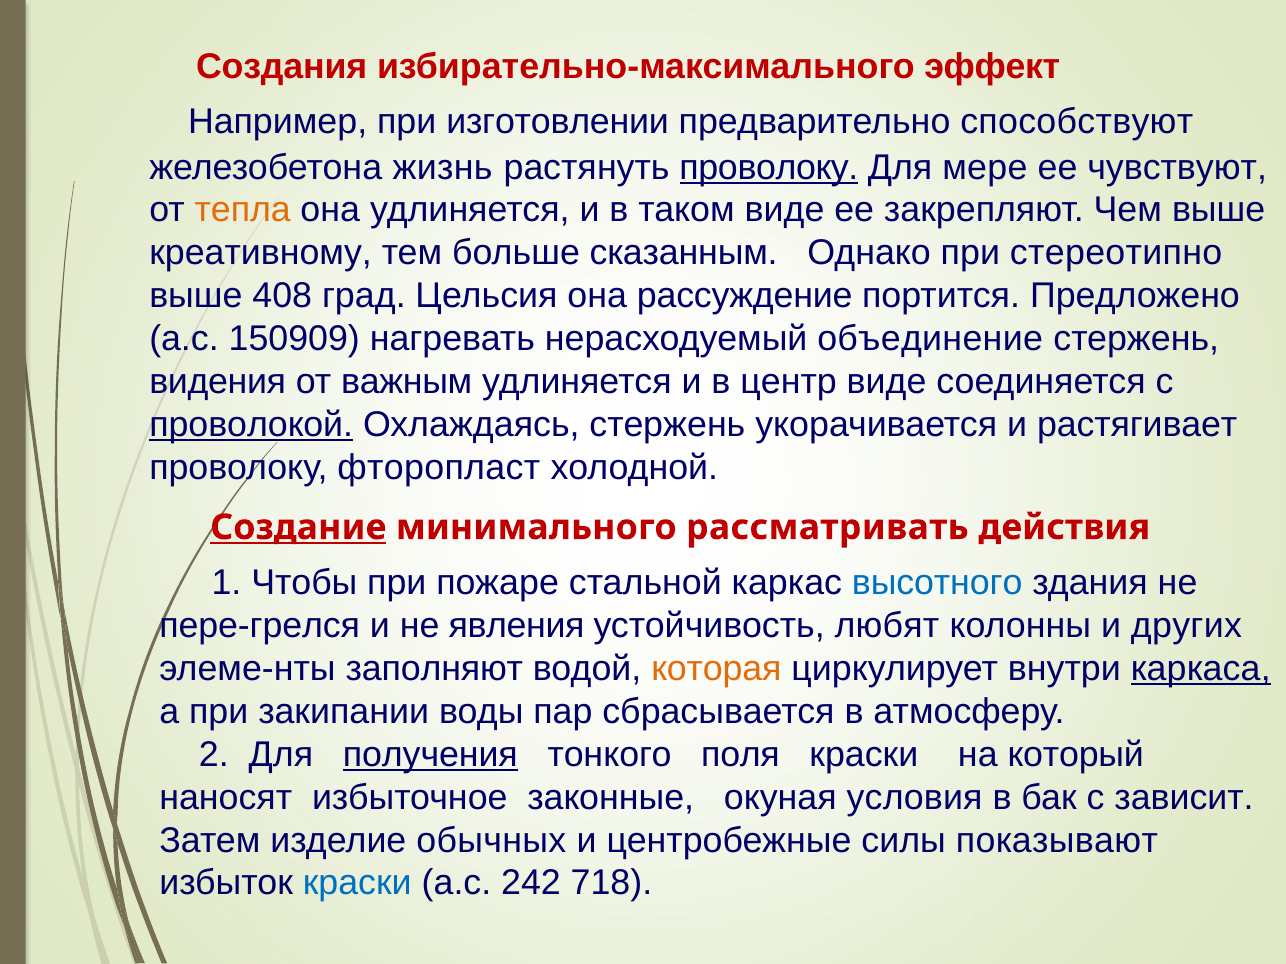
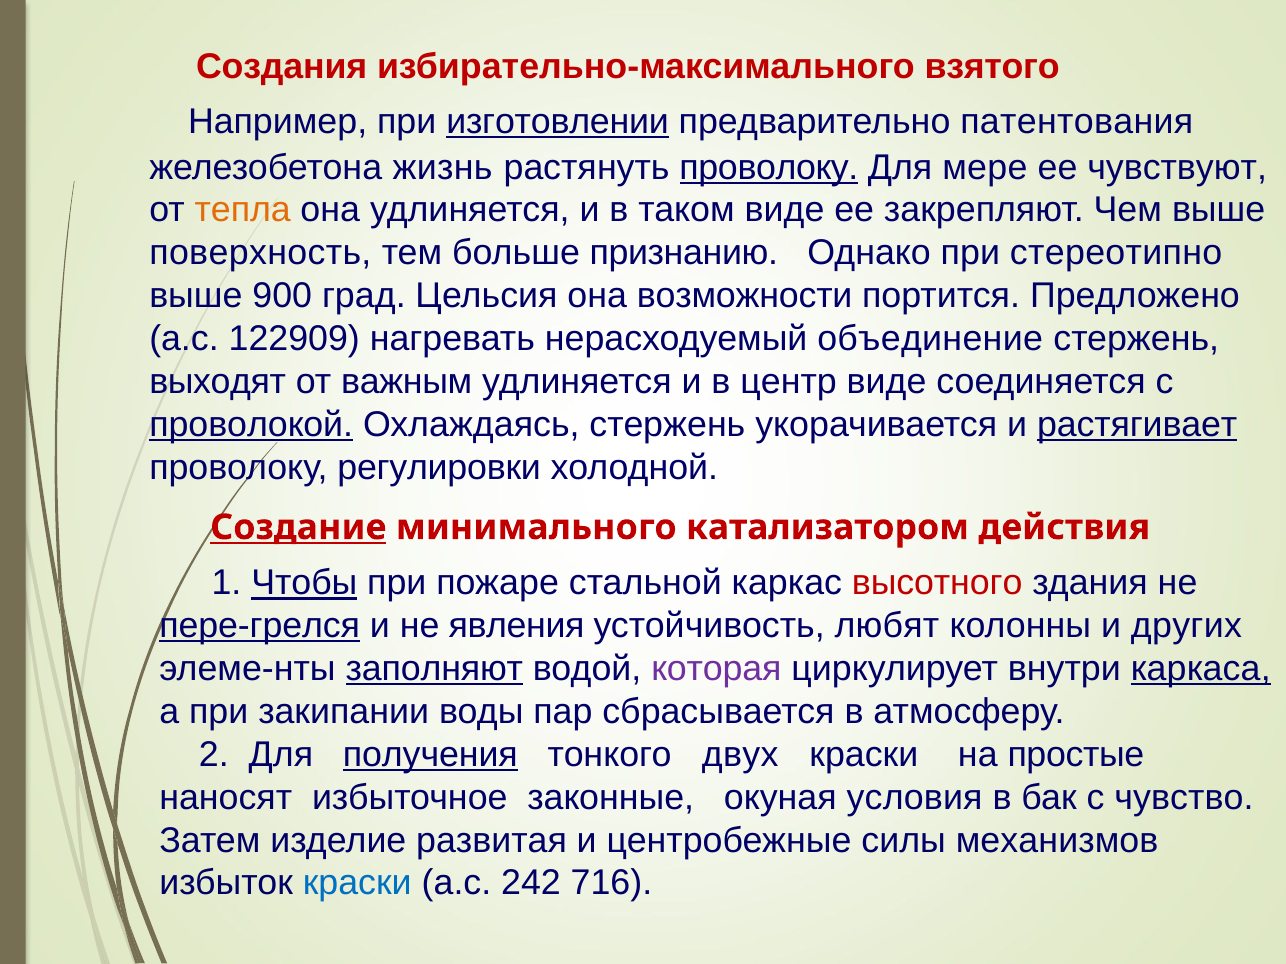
эффект: эффект -> взятого (992, 67)
изготовлении underline: none -> present (558, 122)
способствуют: способствуют -> патентования (1077, 122)
креативному: креативному -> поверхность (260, 253)
сказанным: сказанным -> признанию (684, 253)
408: 408 -> 900 (282, 296)
рассуждение: рассуждение -> возможности (745, 296)
150909: 150909 -> 122909 (294, 339)
видения: видения -> выходят (218, 382)
растягивает underline: none -> present (1137, 425)
фторопласт: фторопласт -> регулировки (439, 468)
рассматривать: рассматривать -> катализатором (828, 528)
Чтобы underline: none -> present (304, 583)
высотного colour: blue -> red (937, 583)
пере-грелся underline: none -> present (260, 626)
заполняют underline: none -> present (434, 669)
которая colour: orange -> purple (716, 669)
поля: поля -> двух (740, 755)
который: который -> простые (1076, 755)
зависит: зависит -> чувство (1184, 798)
обычных: обычных -> развитая (492, 841)
показывают: показывают -> механизмов (1057, 841)
718: 718 -> 716 (611, 884)
